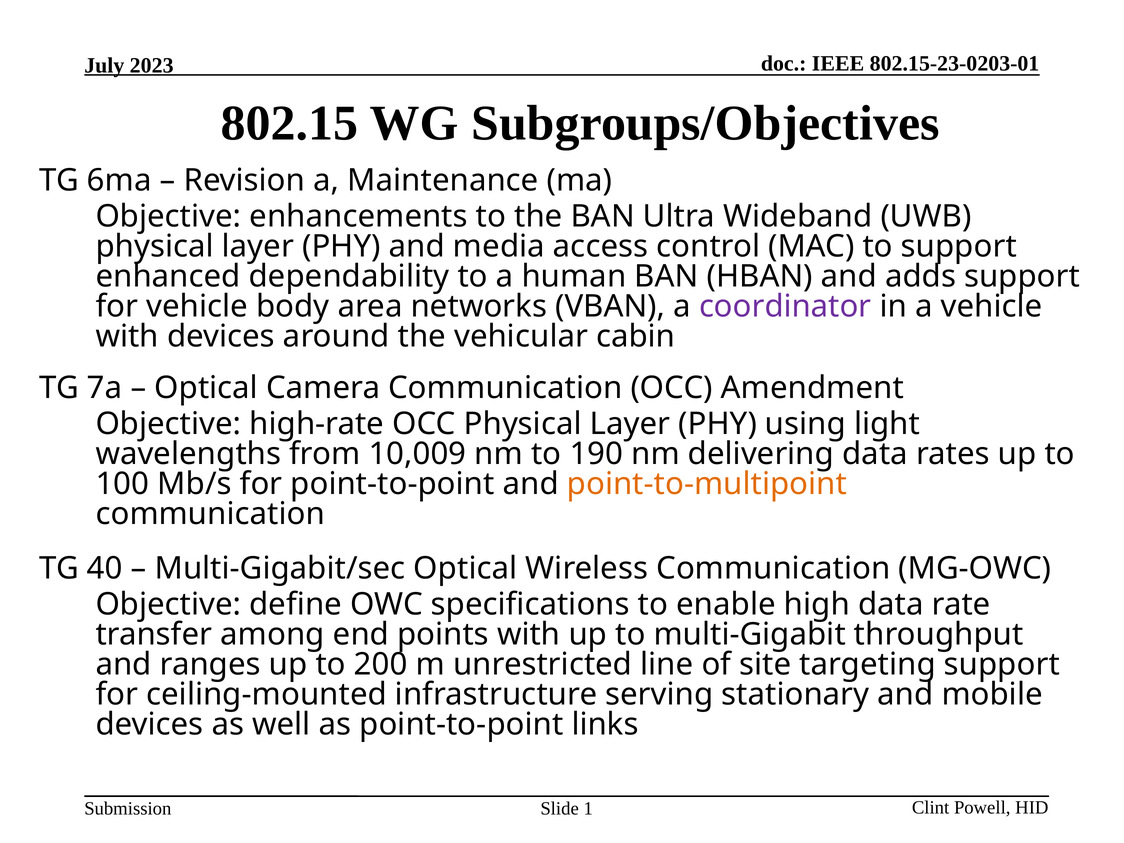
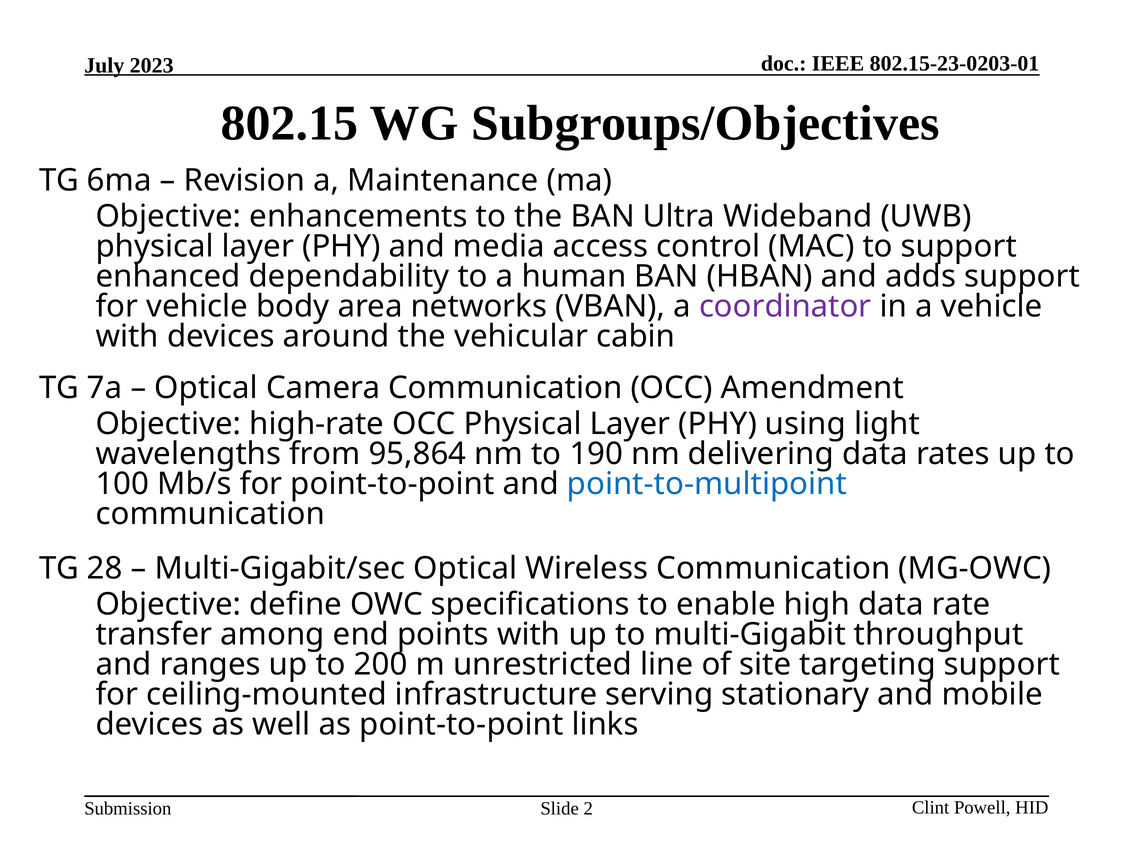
10,009: 10,009 -> 95,864 (417, 454)
point-to-multipoint colour: orange -> blue (707, 484)
40: 40 -> 28 (105, 568)
1: 1 -> 2 (588, 809)
